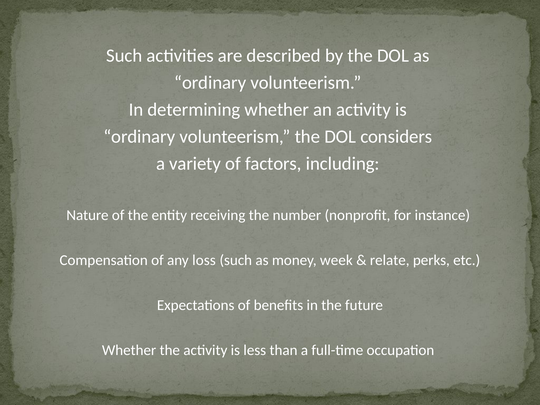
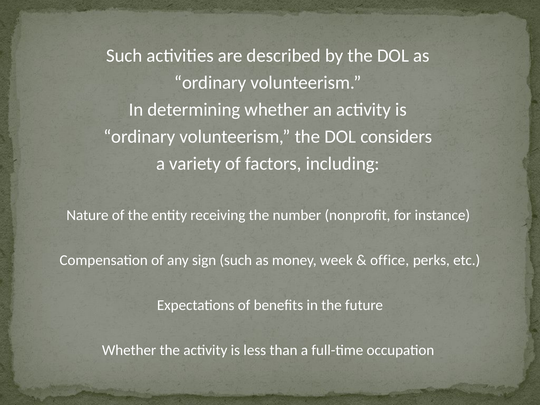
loss: loss -> sign (204, 260)
relate: relate -> office (390, 260)
